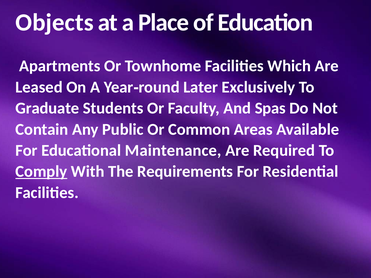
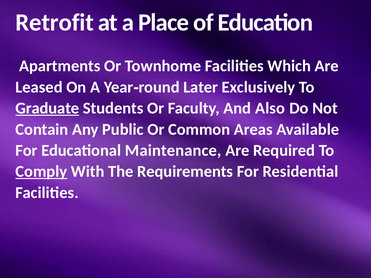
Objects: Objects -> Retrofit (55, 23)
Graduate underline: none -> present (47, 108)
Spas: Spas -> Also (270, 108)
